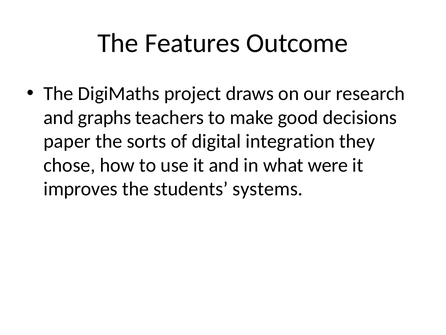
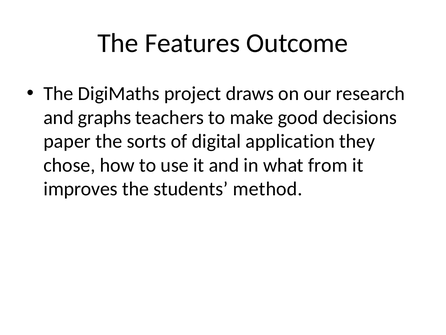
integration: integration -> application (290, 141)
were: were -> from (328, 165)
systems: systems -> method (268, 189)
